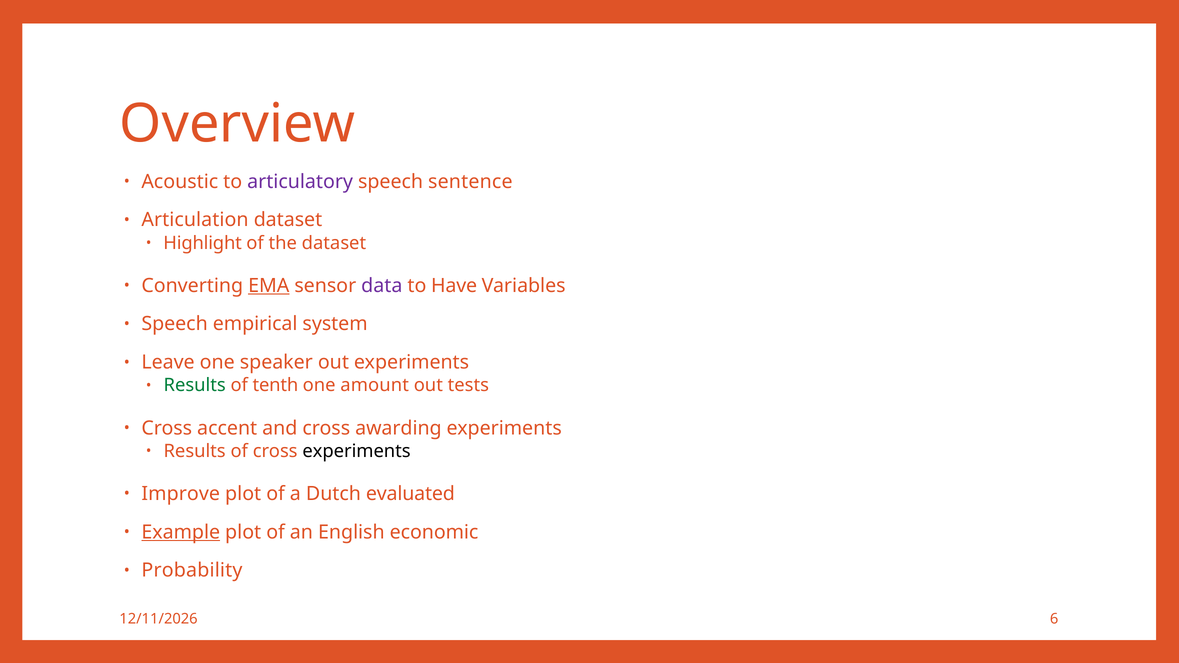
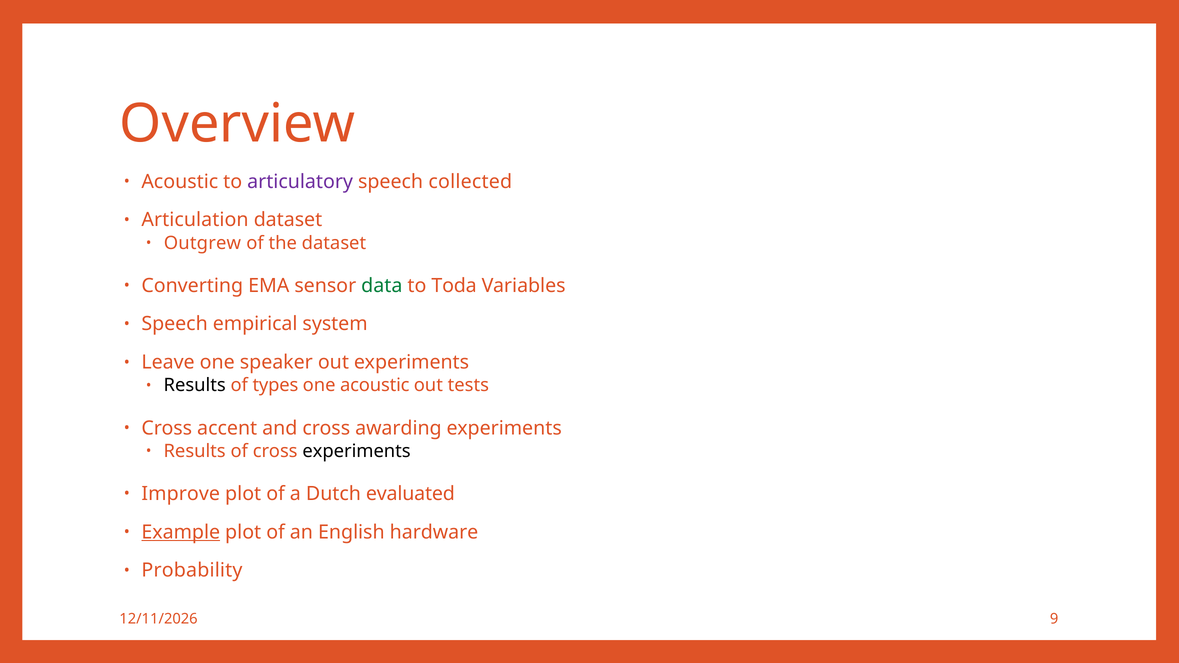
sentence: sentence -> collected (470, 182)
Highlight: Highlight -> Outgrew (202, 243)
EMA underline: present -> none (269, 286)
data colour: purple -> green (382, 286)
Have: Have -> Toda (454, 286)
Results colour: green -> black (195, 385)
tenth: tenth -> types (275, 385)
one amount: amount -> acoustic (375, 385)
economic: economic -> hardware (434, 532)
6: 6 -> 9 (1054, 619)
